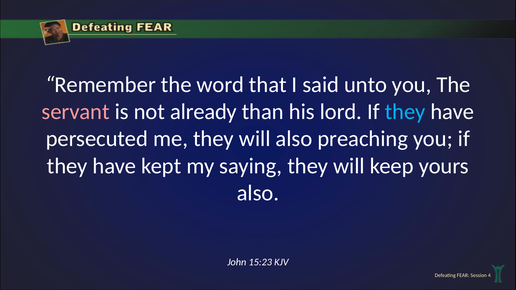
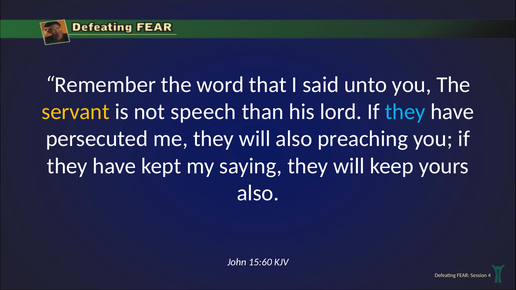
servant colour: pink -> yellow (76, 112)
already: already -> speech (203, 112)
15:23: 15:23 -> 15:60 (260, 262)
